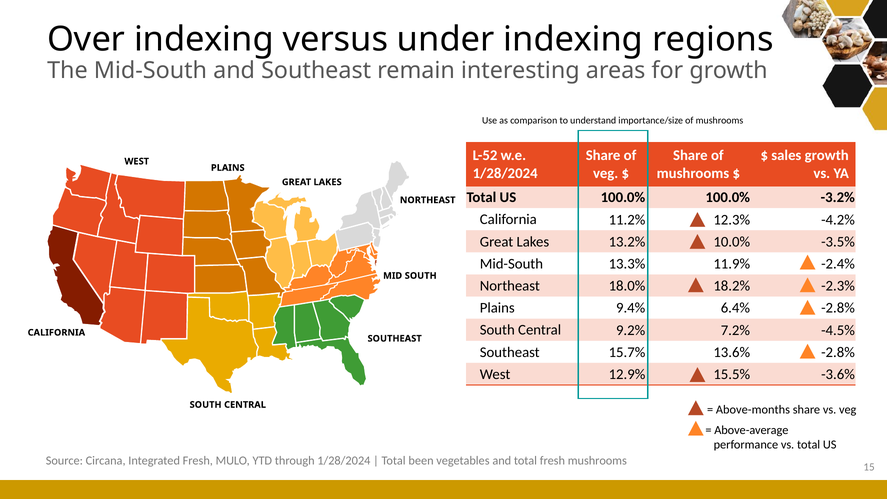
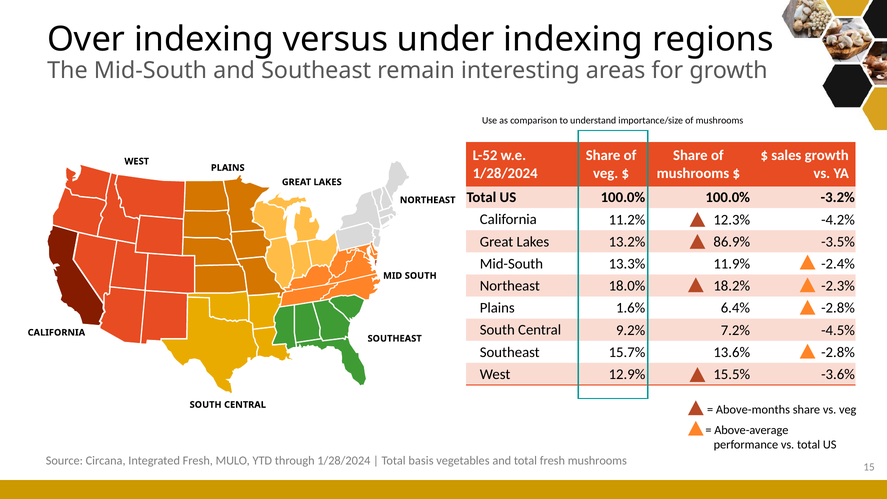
10.0%: 10.0% -> 86.9% (732, 242)
9.4%: 9.4% -> 1.6% (631, 308)
been: been -> basis (421, 461)
